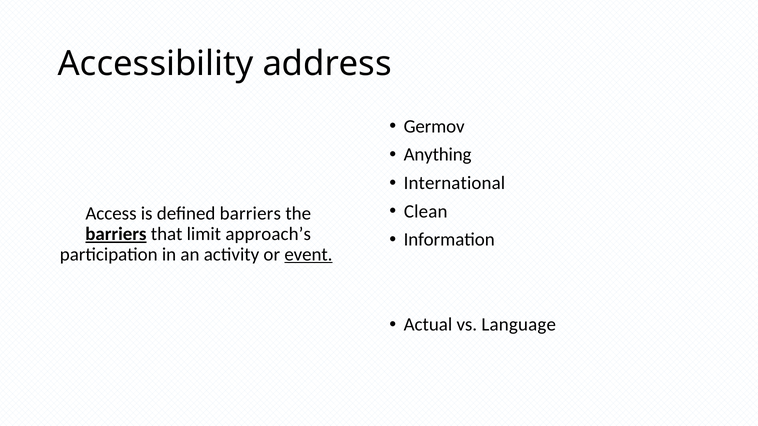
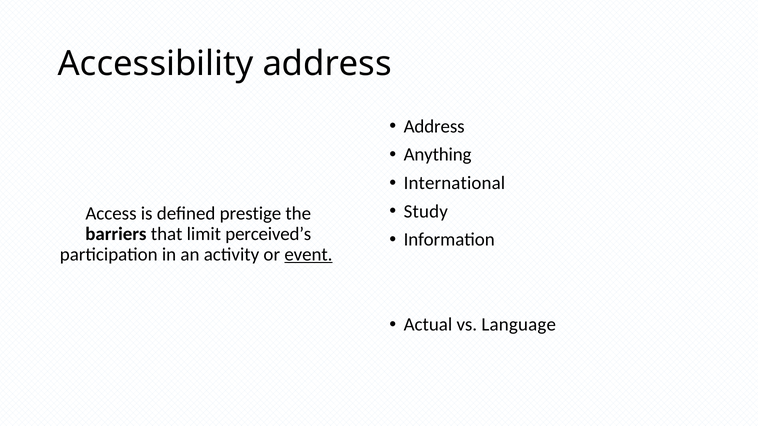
Germov: Germov -> Address (434, 126)
Clean: Clean -> Study (426, 212)
defined barriers: barriers -> prestige (250, 214)
barriers underline: present -> none (116, 234)
approach’s: approach’s -> perceived’s (268, 234)
